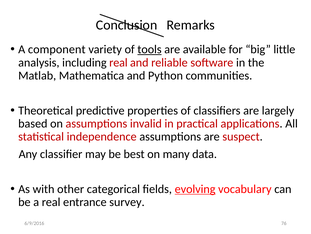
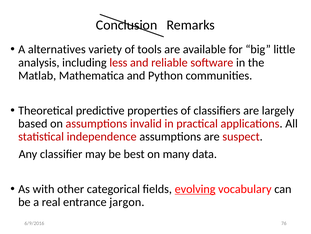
component: component -> alternatives (57, 49)
tools underline: present -> none (149, 49)
including real: real -> less (118, 62)
survey: survey -> jargon (127, 202)
